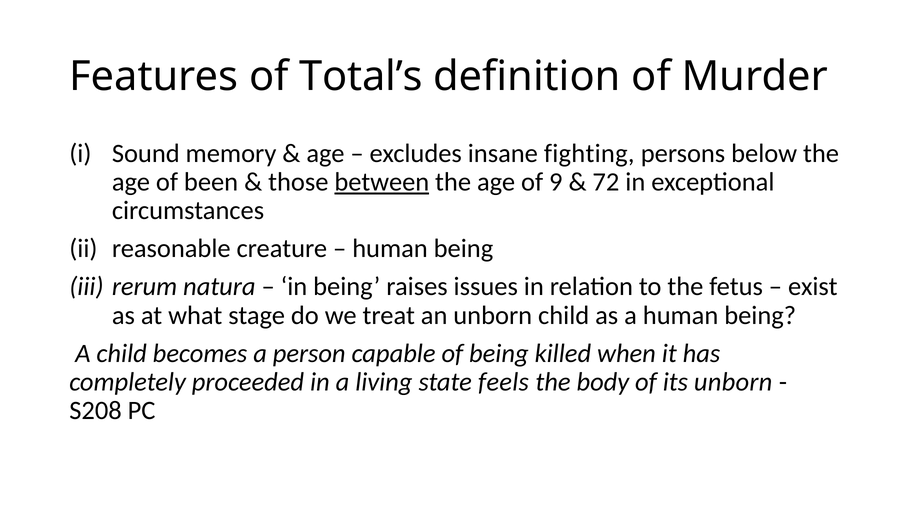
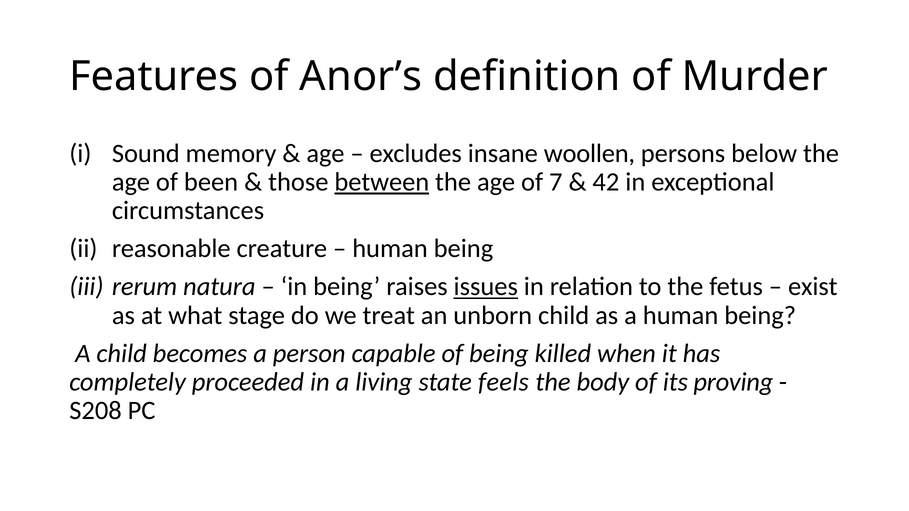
Total’s: Total’s -> Anor’s (361, 76)
fighting: fighting -> woollen (589, 154)
9: 9 -> 7 (556, 182)
72: 72 -> 42 (606, 182)
issues underline: none -> present (486, 287)
its unborn: unborn -> proving (733, 382)
